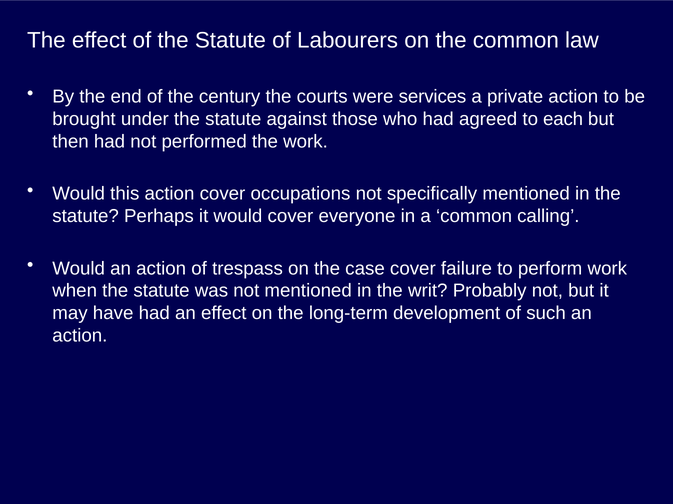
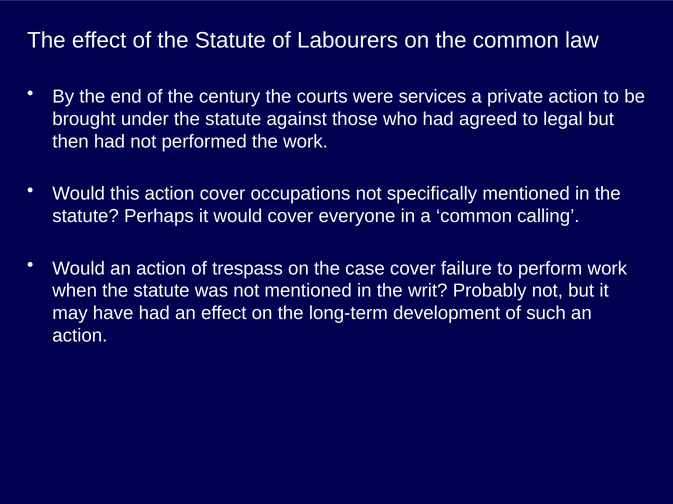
each: each -> legal (563, 119)
